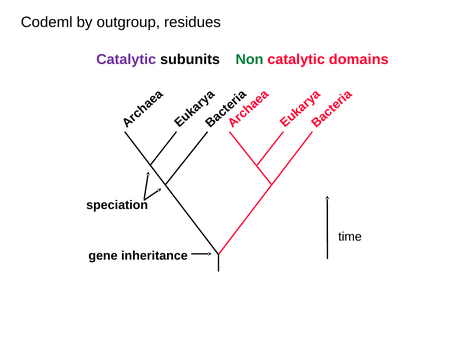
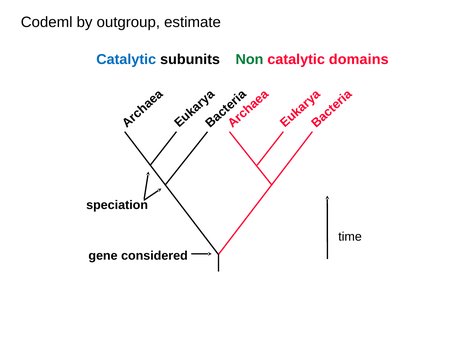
residues: residues -> estimate (193, 22)
Catalytic colour: purple -> blue (126, 60)
inheritance: inheritance -> considered (154, 256)
